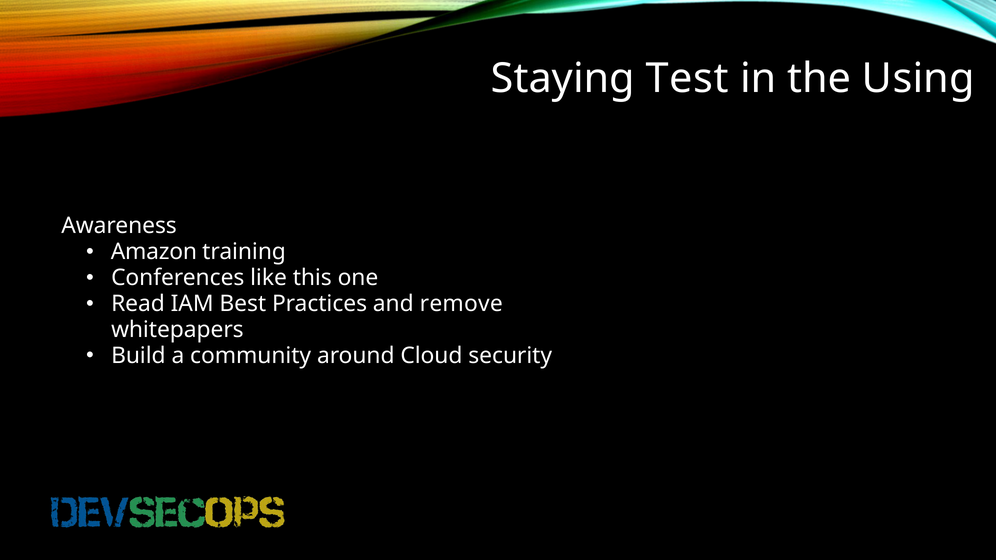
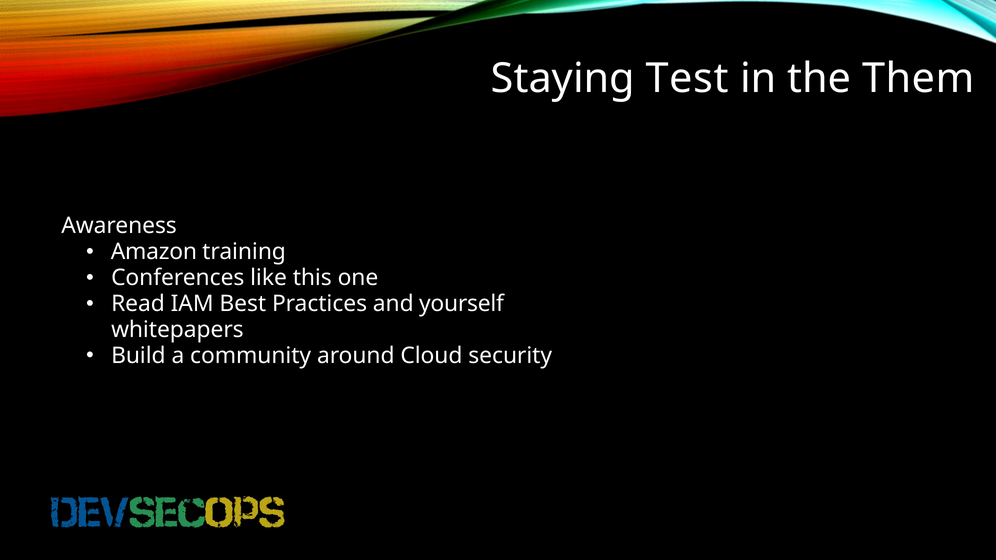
Using: Using -> Them (918, 79)
remove: remove -> yourself (461, 304)
